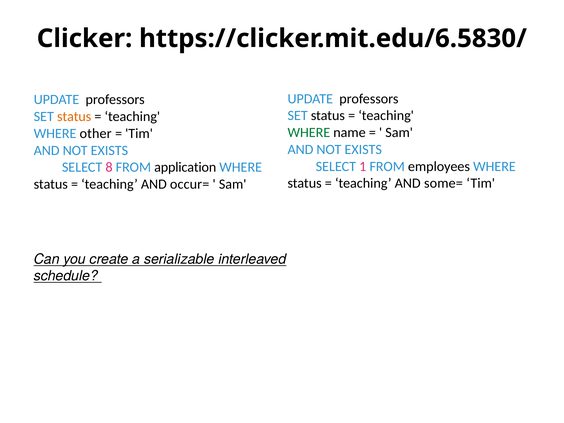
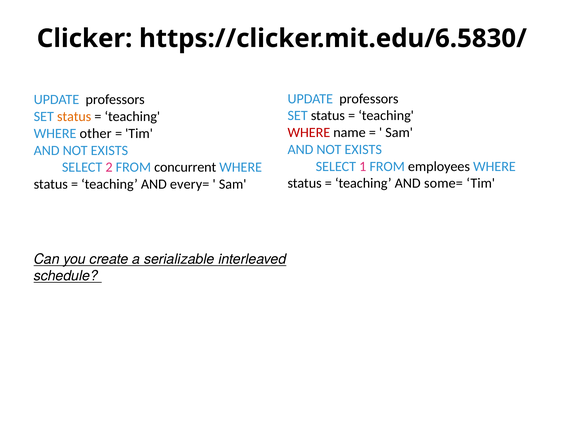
WHERE colour: green -> red (309, 133)
8: 8 -> 2 (109, 167)
application: application -> concurrent (185, 167)
occur=: occur= -> every= (190, 184)
